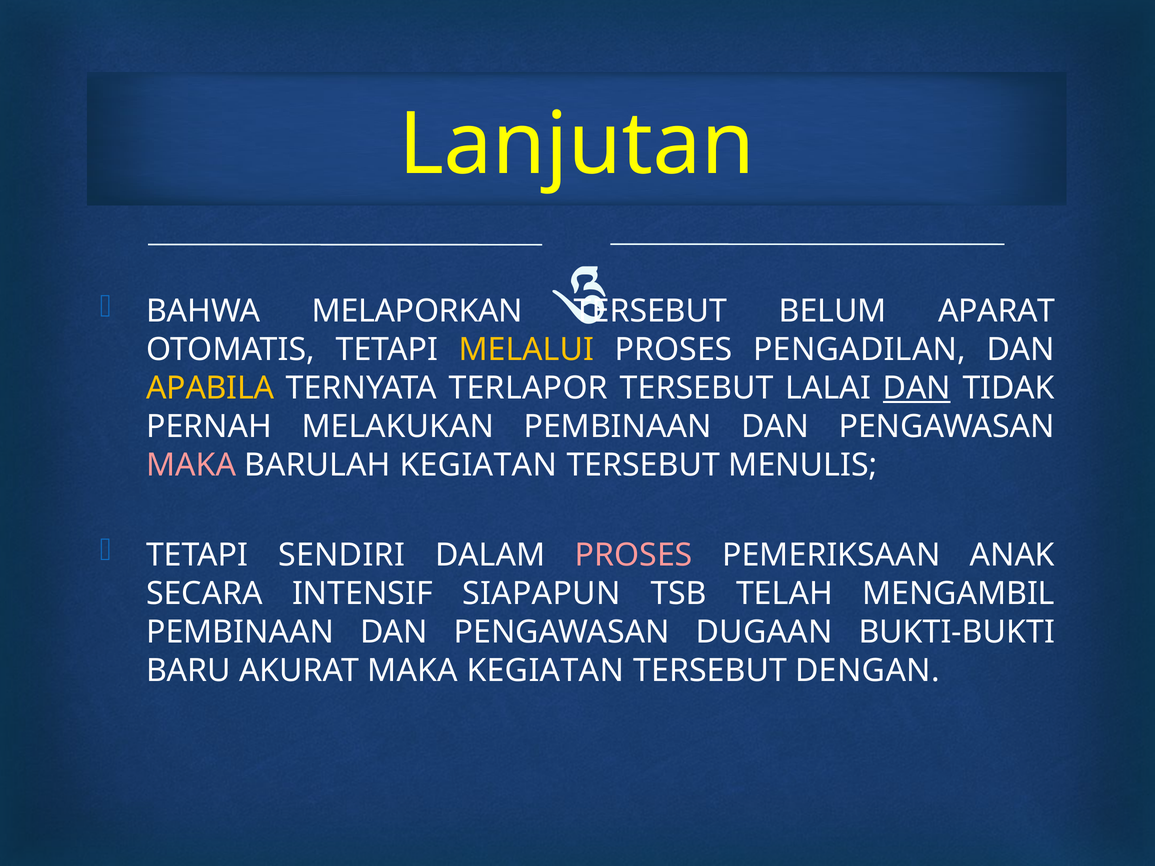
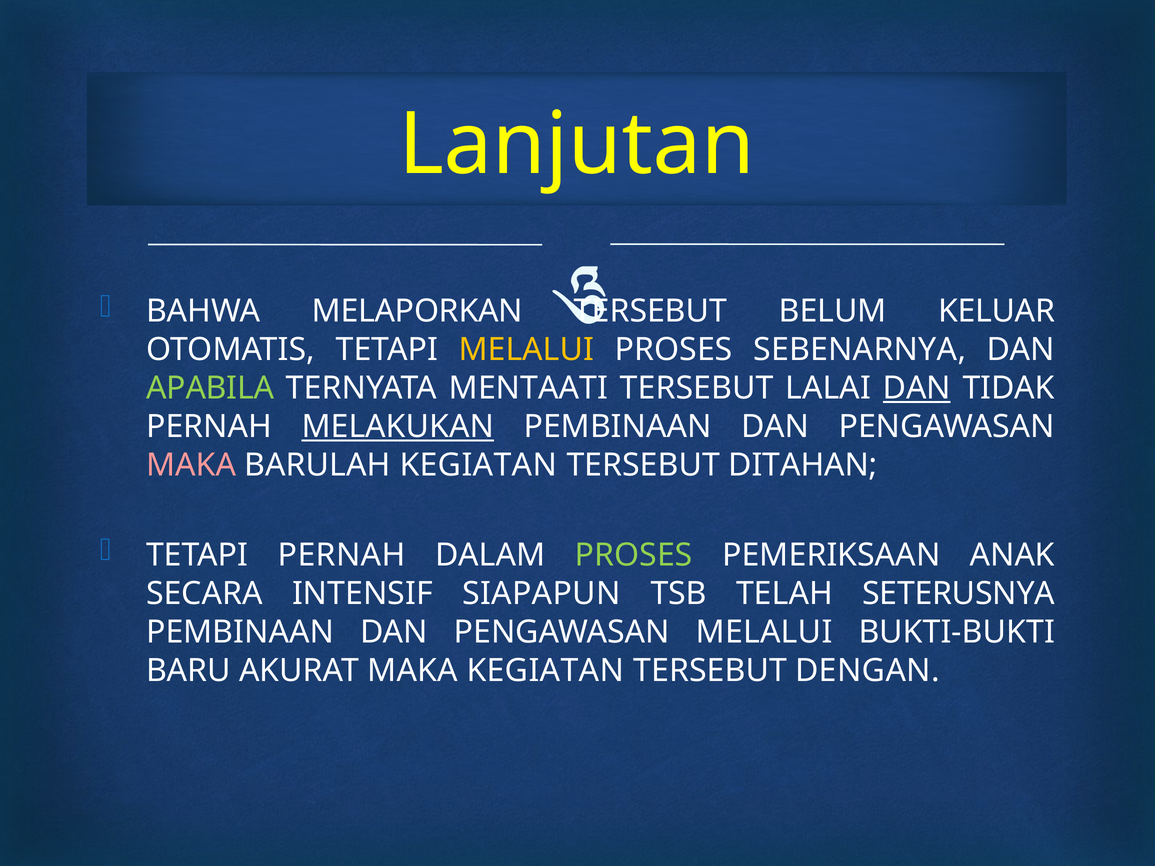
APARAT: APARAT -> KELUAR (997, 311)
PENGADILAN: PENGADILAN -> SEBENARNYA (860, 350)
APABILA colour: yellow -> light green (210, 388)
TERLAPOR: TERLAPOR -> MENTAATI (528, 388)
MELAKUKAN underline: none -> present (398, 427)
MENULIS: MENULIS -> DITAHAN (803, 465)
TETAPI SENDIRI: SENDIRI -> PERNAH (342, 555)
PROSES colour: pink -> light green (634, 555)
MENGAMBIL: MENGAMBIL -> SETERUSNYA (959, 594)
PENGAWASAN DUGAAN: DUGAAN -> MELALUI (764, 632)
